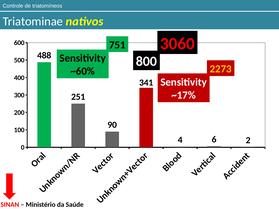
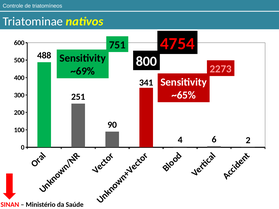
3060: 3060 -> 4754 (177, 44)
2273 colour: yellow -> pink (221, 69)
~60%: ~60% -> ~69% (83, 71)
~17%: ~17% -> ~65% (184, 95)
